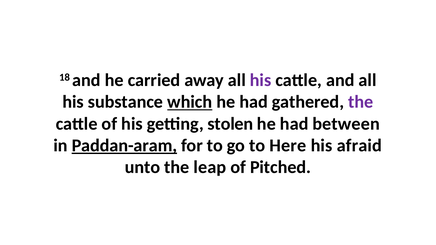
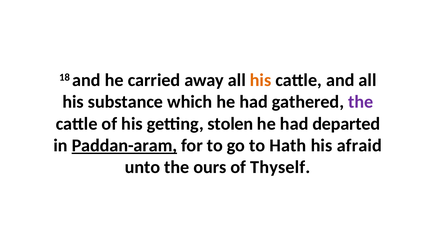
his colour: purple -> orange (261, 80)
which underline: present -> none (190, 102)
between: between -> departed (346, 124)
Here: Here -> Hath (288, 146)
leap: leap -> ours (210, 167)
Pitched: Pitched -> Thyself (280, 167)
